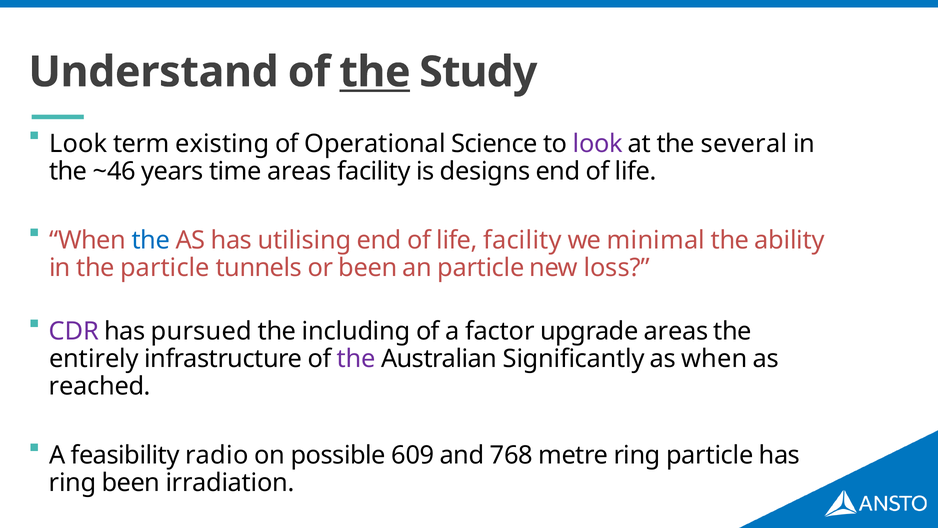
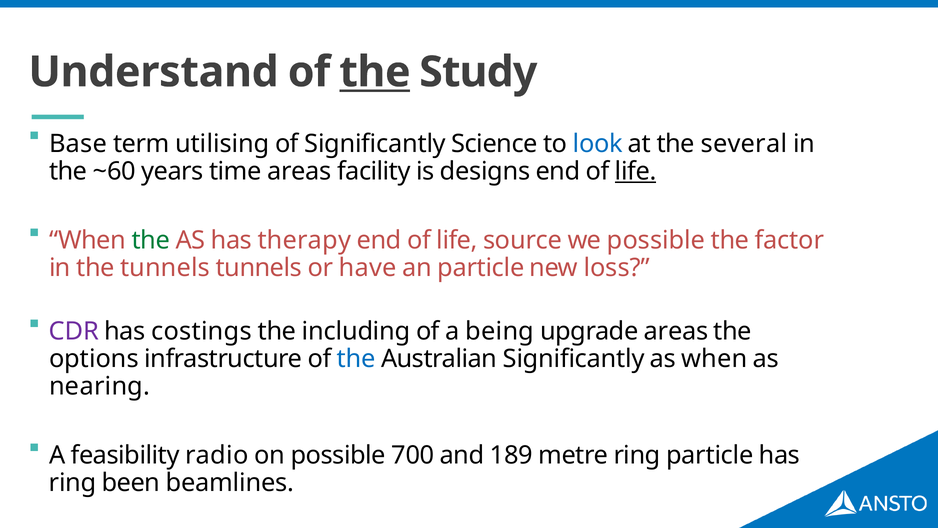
Look: Look -> Base (78, 144)
existing: existing -> utilising (222, 144)
of Operational: Operational -> Significantly (375, 144)
look colour: purple -> blue (598, 144)
~46: ~46 -> ~60 (114, 171)
life underline: none -> present (636, 171)
the colour: blue -> green (151, 240)
utilising: utilising -> therapy (304, 240)
life facility: facility -> source (523, 240)
we minimal: minimal -> possible (656, 240)
ability: ability -> factor (789, 240)
the particle: particle -> tunnels (165, 268)
or been: been -> have (368, 268)
pursued: pursued -> costings (201, 331)
factor: factor -> being (500, 331)
entirely: entirely -> options (94, 359)
the colour: purple -> blue (356, 359)
reached: reached -> nearing (100, 386)
609: 609 -> 700 (413, 455)
768: 768 -> 189 (511, 455)
irradiation: irradiation -> beamlines (230, 483)
